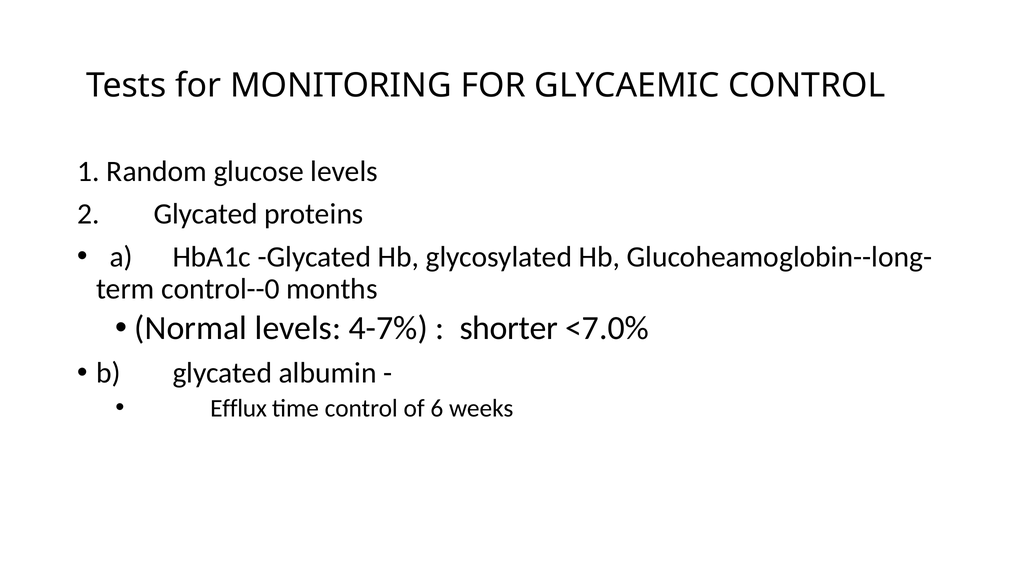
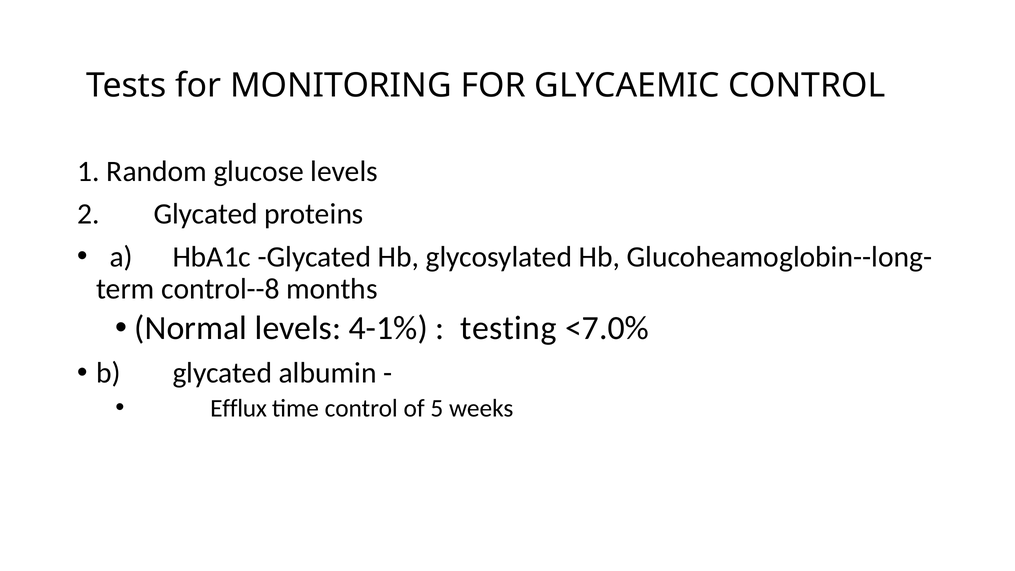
control--0: control--0 -> control--8 (220, 289)
4-7%: 4-7% -> 4-1% (388, 328)
shorter: shorter -> testing (508, 328)
6: 6 -> 5 (437, 408)
